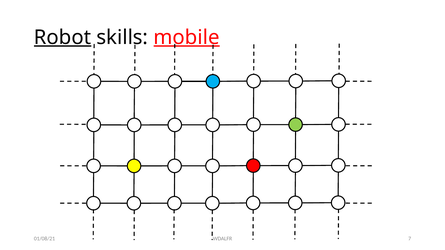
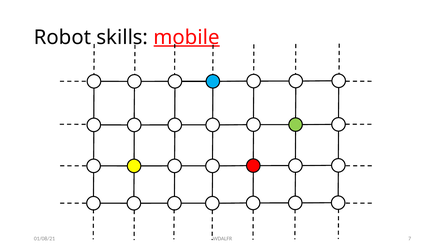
Robot underline: present -> none (63, 37)
